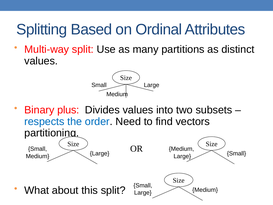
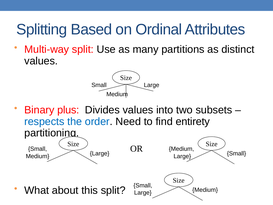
vectors: vectors -> entirety (193, 121)
